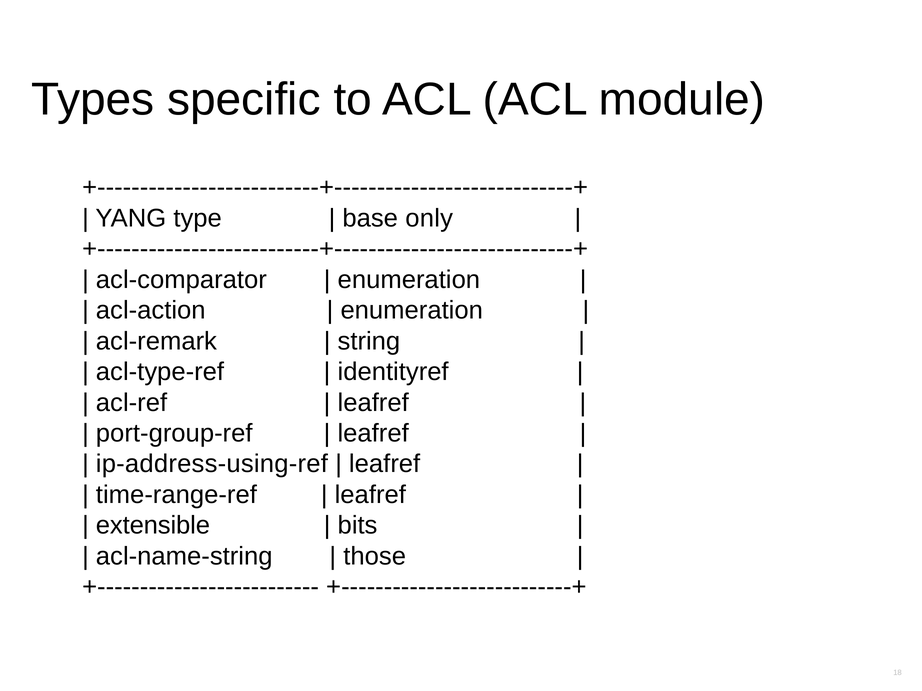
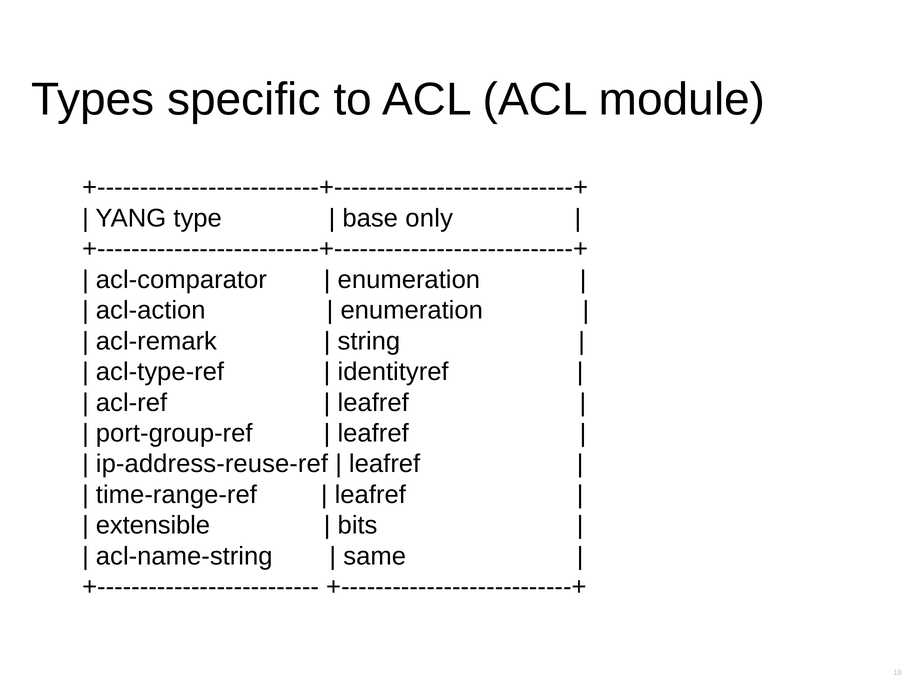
ip-address-using-ref: ip-address-using-ref -> ip-address-reuse-ref (212, 464)
those: those -> same (375, 557)
